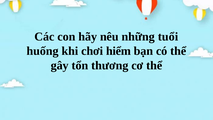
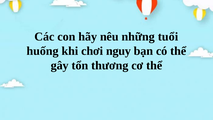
hiểm: hiểm -> nguy (118, 51)
